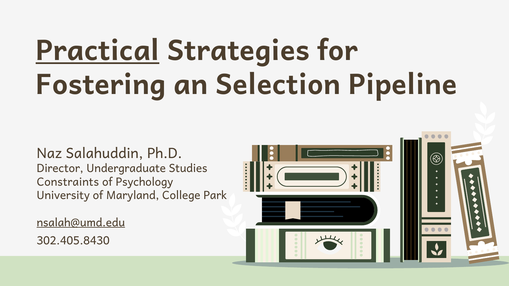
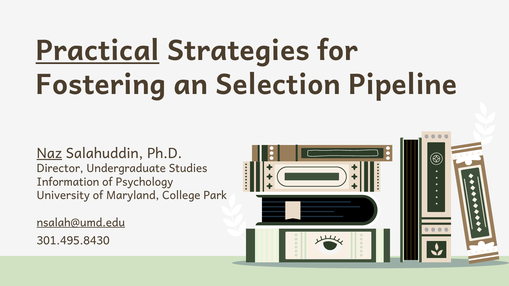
Naz underline: none -> present (49, 154)
Constraints: Constraints -> Information (68, 182)
302.405.8430: 302.405.8430 -> 301.495.8430 (73, 241)
